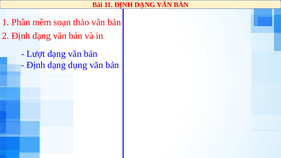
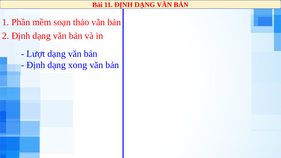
dụng: dụng -> xong (78, 65)
